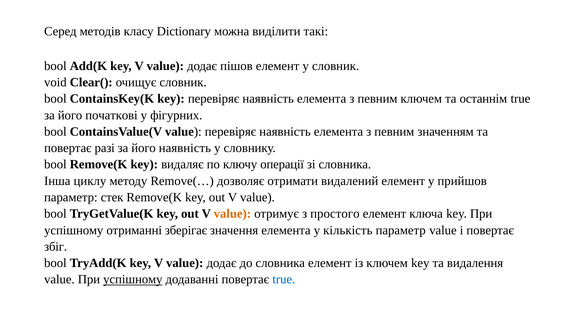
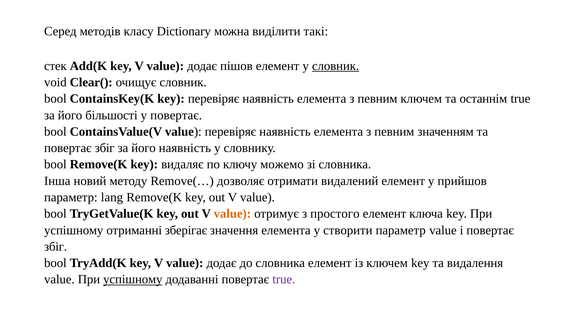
bool: bool -> стек (55, 66)
словник underline: none -> present (336, 66)
початкові: початкові -> більшості (111, 115)
у фігурних: фігурних -> повертає (176, 115)
разі: разі -> збіг (105, 148)
операції: операції -> можемо (282, 164)
циклу: циклу -> новий (90, 181)
стек: стек -> lang (112, 197)
кількість: кількість -> створити (348, 230)
true colour: blue -> purple (284, 279)
